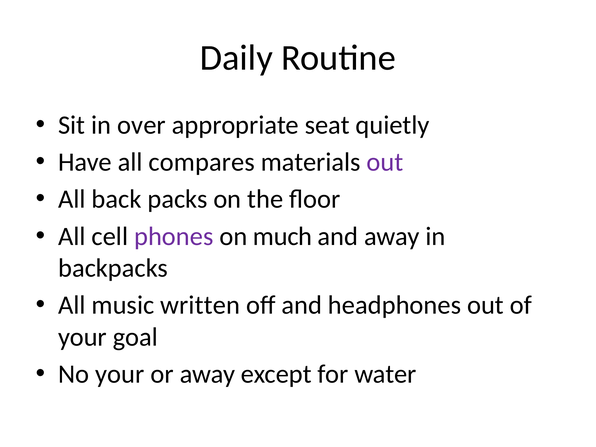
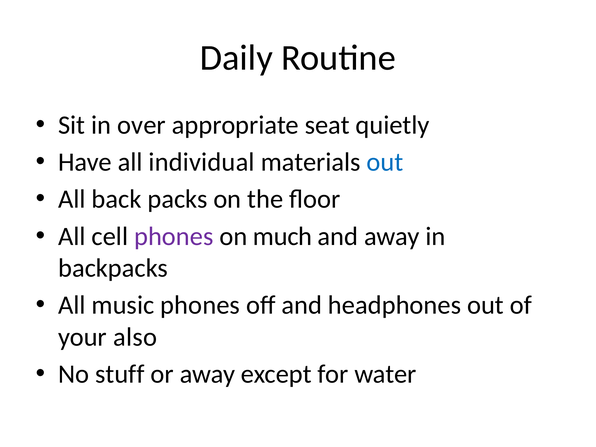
compares: compares -> individual (202, 162)
out colour: purple -> blue (385, 162)
music written: written -> phones (200, 305)
goal: goal -> also (135, 337)
No your: your -> stuff (120, 374)
